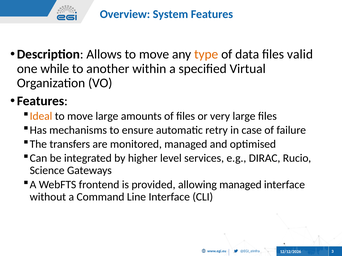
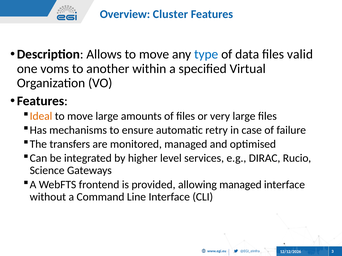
System: System -> Cluster (170, 14)
type colour: orange -> blue (206, 54)
while: while -> voms (55, 69)
